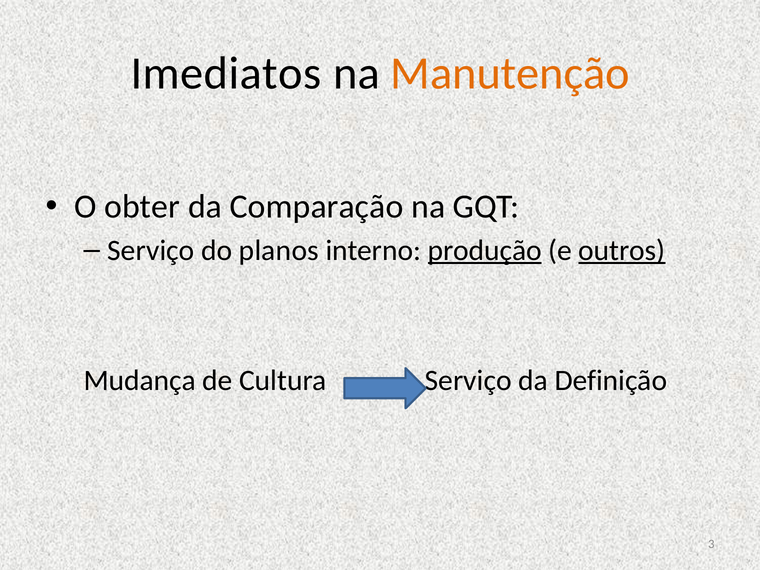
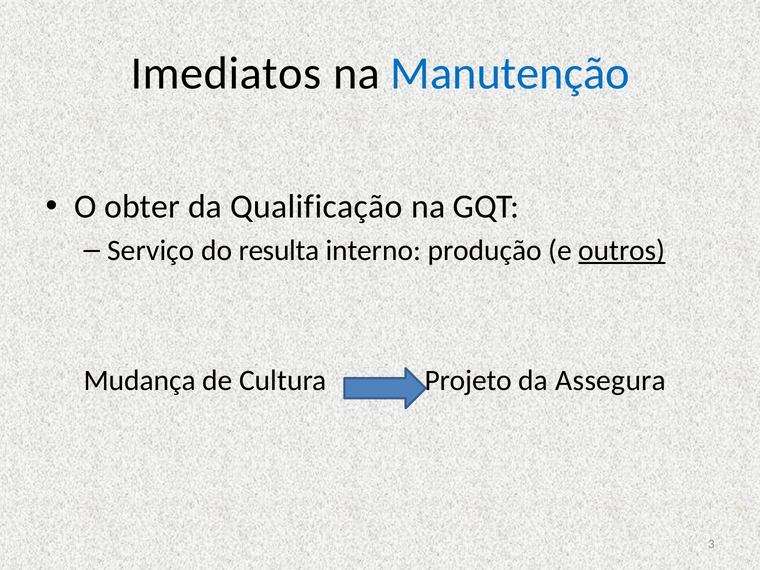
Manutenção colour: orange -> blue (510, 74)
Comparação: Comparação -> Qualificação (316, 207)
planos: planos -> resulta (279, 250)
produção underline: present -> none (485, 250)
Cultura Serviço: Serviço -> Projeto (468, 380)
Definição: Definição -> Assegura (611, 380)
